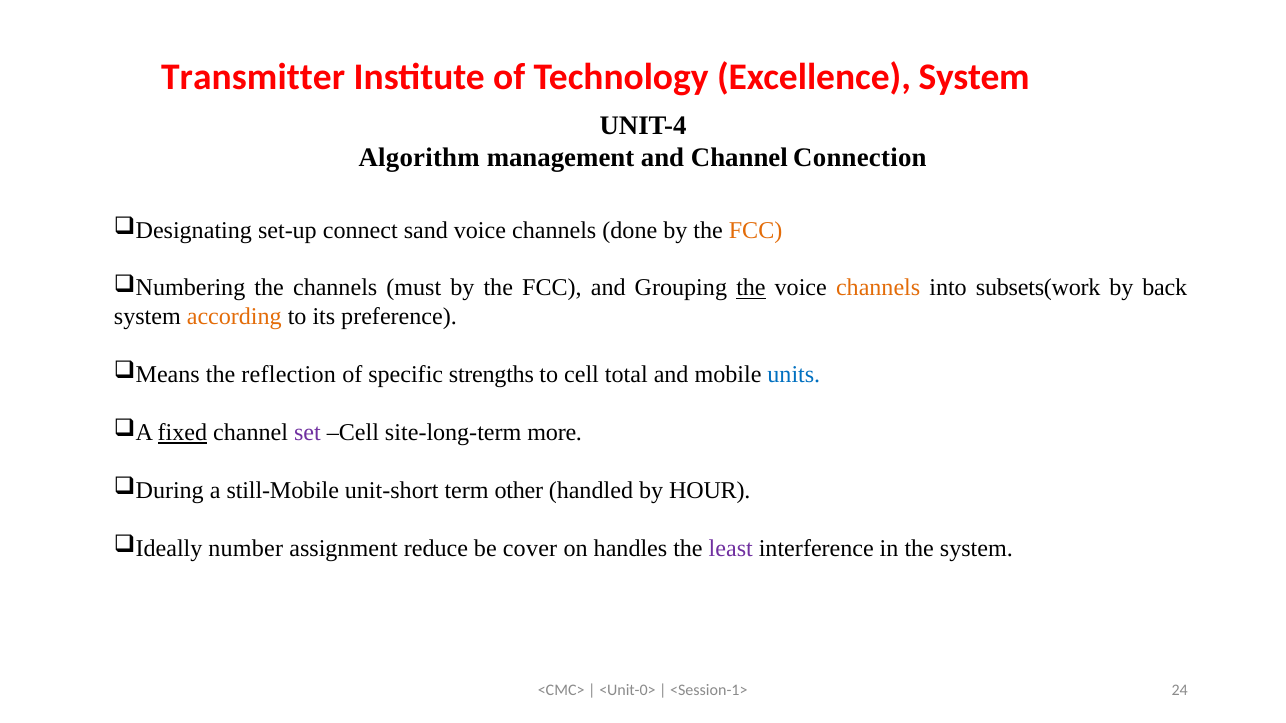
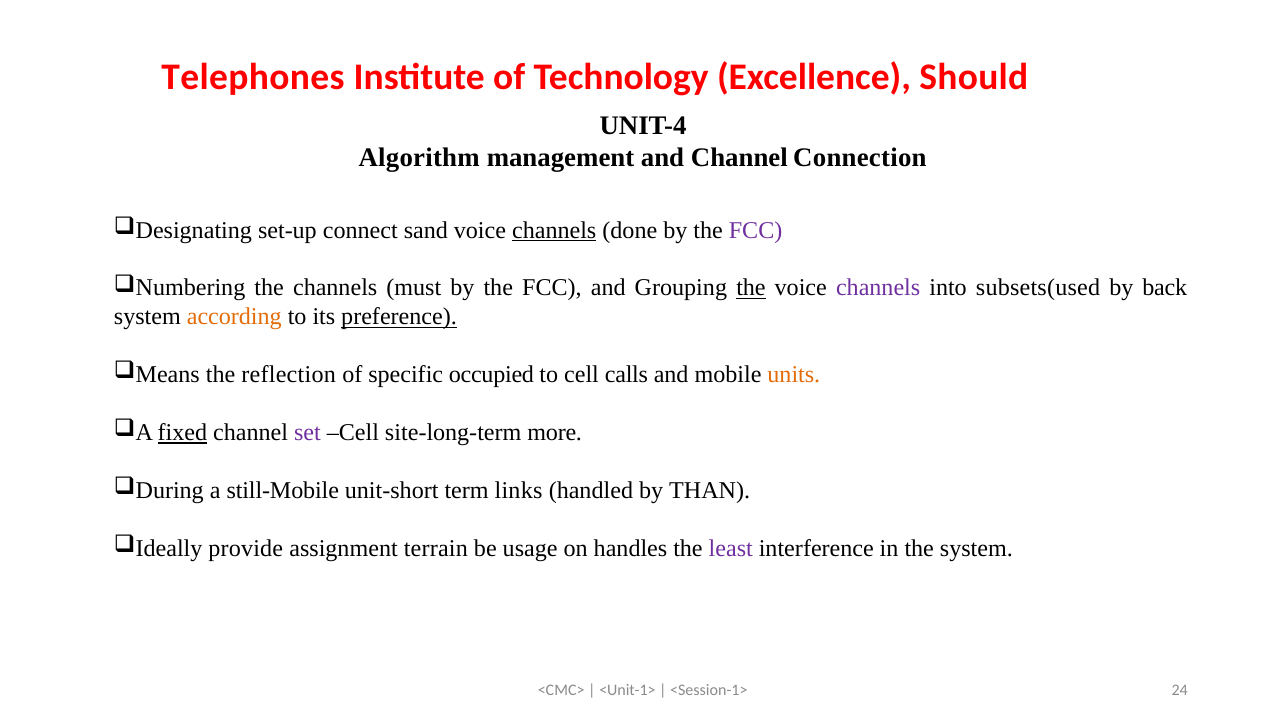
Transmitter: Transmitter -> Telephones (253, 77)
Excellence System: System -> Should (974, 77)
channels underline: none -> present (554, 230)
FCC colour: orange -> purple (756, 230)
channels colour: orange -> purple (878, 288)
subsets(work: subsets(work -> subsets(used (1038, 288)
preference underline: none -> present (399, 317)
strengths: strengths -> occupied (491, 375)
total: total -> calls (626, 375)
units colour: blue -> orange (794, 375)
other: other -> links (519, 491)
HOUR: HOUR -> THAN (710, 491)
number: number -> provide (246, 549)
reduce: reduce -> terrain (436, 549)
cover: cover -> usage (530, 549)
<Unit-0>: <Unit-0> -> <Unit-1> (627, 691)
